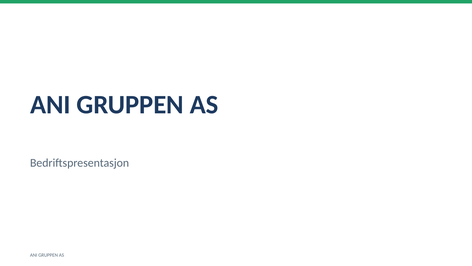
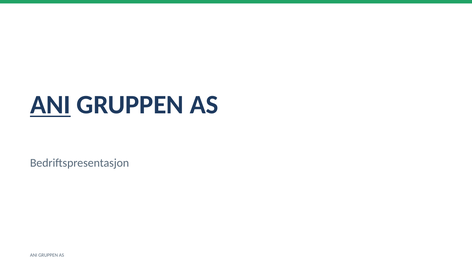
ANI underline: none -> present (50, 105)
